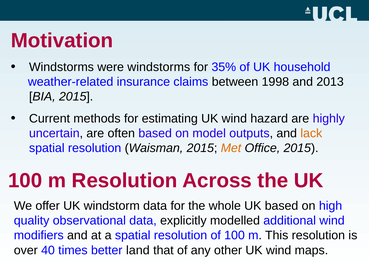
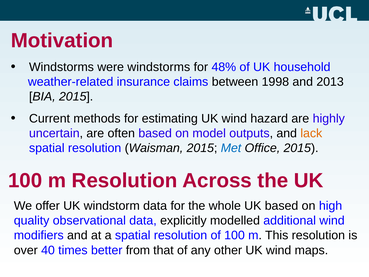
35%: 35% -> 48% (224, 67)
Met colour: orange -> blue (231, 148)
land: land -> from (138, 250)
